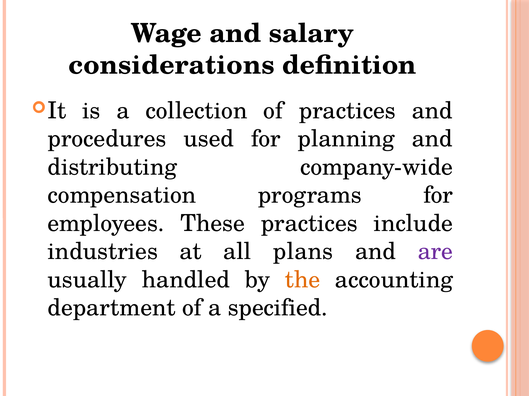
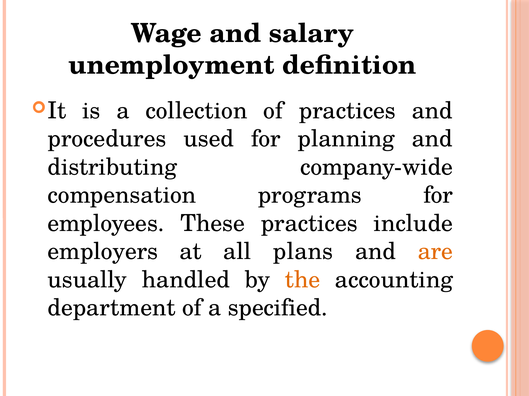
considerations: considerations -> unemployment (172, 65)
industries: industries -> employers (103, 252)
are colour: purple -> orange (435, 252)
